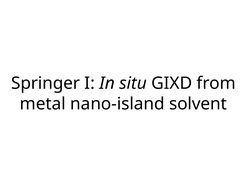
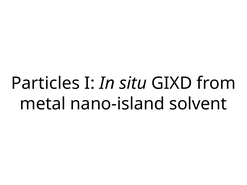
Springer: Springer -> Particles (45, 83)
